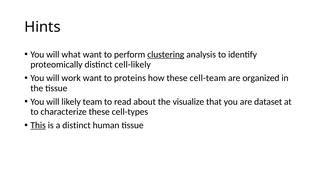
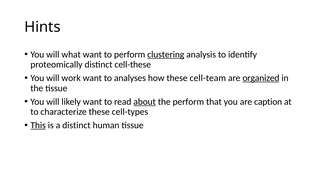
cell-likely: cell-likely -> cell-these (133, 64)
proteins: proteins -> analyses (130, 78)
organized underline: none -> present (261, 78)
likely team: team -> want (92, 101)
about underline: none -> present (145, 101)
the visualize: visualize -> perform (188, 101)
dataset: dataset -> caption (268, 101)
